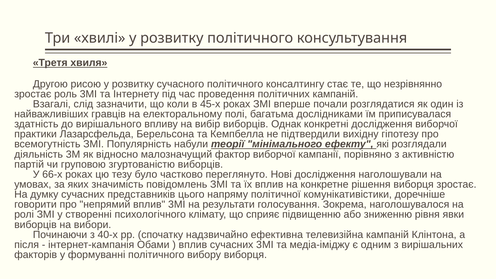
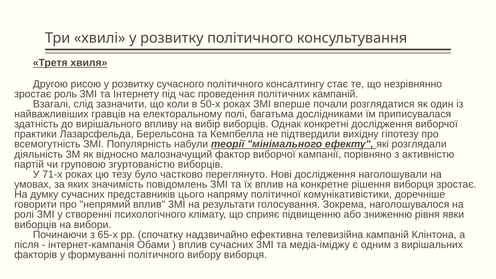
45-х: 45-х -> 50-х (210, 104)
66-х: 66-х -> 71-х (52, 174)
40-х: 40-х -> 65-х (108, 235)
